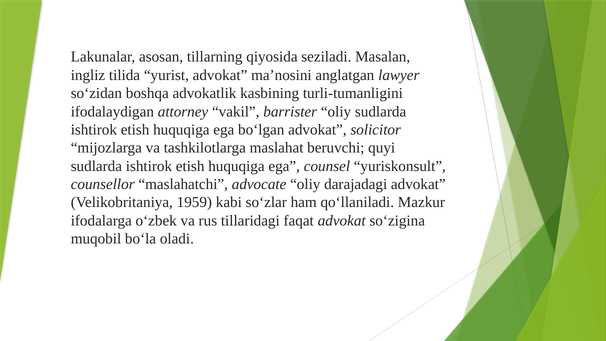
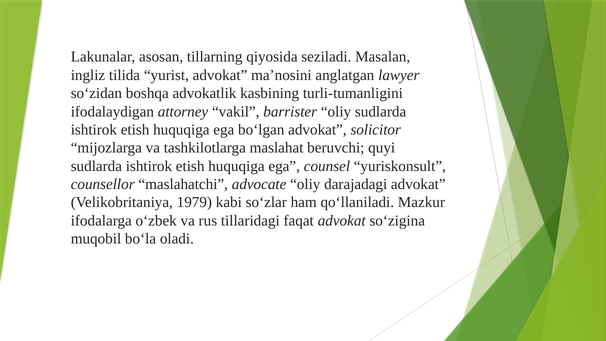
1959: 1959 -> 1979 (194, 202)
